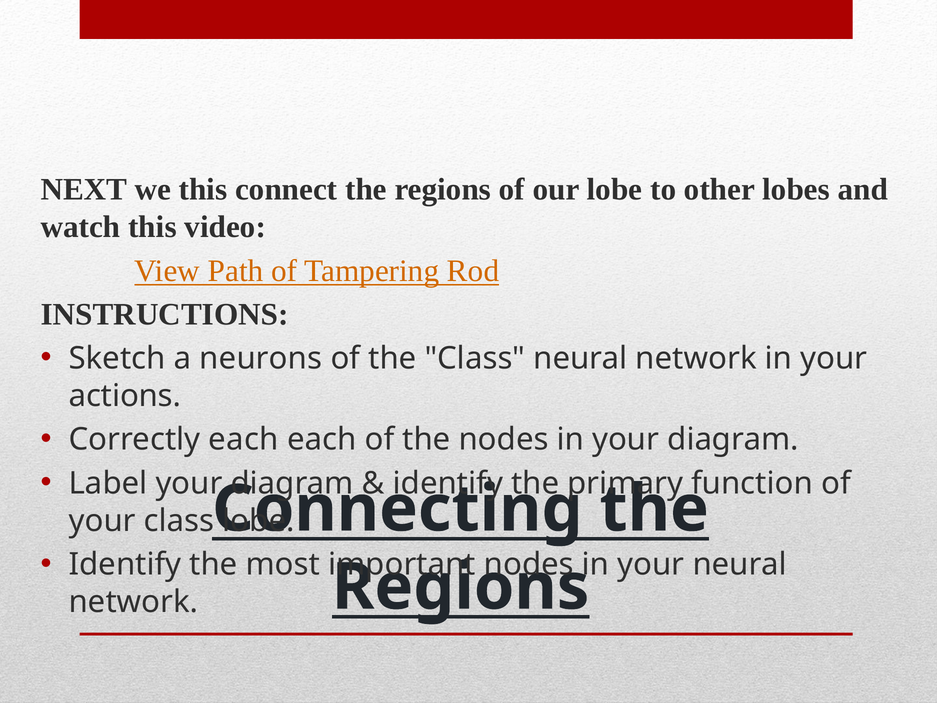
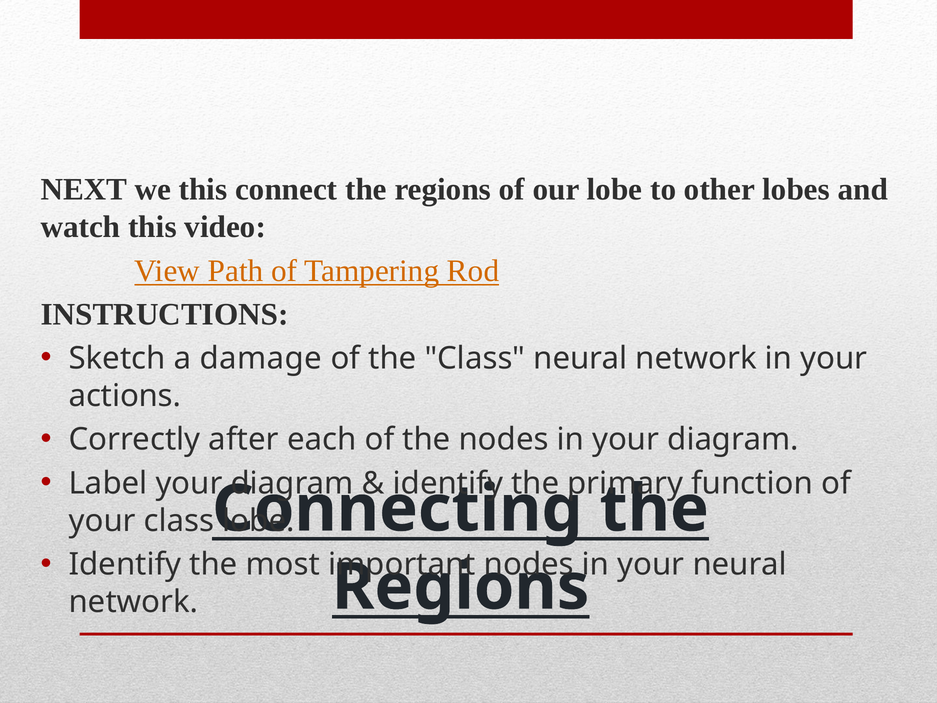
neurons: neurons -> damage (261, 358)
Correctly each: each -> after (244, 439)
